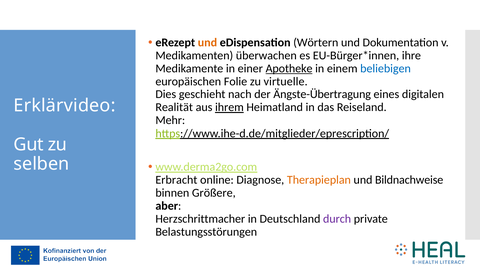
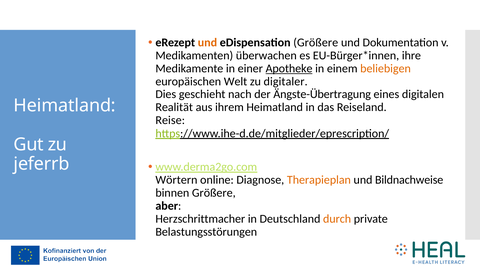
eDispensation Wörtern: Wörtern -> Größere (316, 43)
beliebigen colour: blue -> orange (386, 68)
Folie: Folie -> Welt (236, 81)
virtuelle: virtuelle -> digitaler (286, 81)
Erklärvideo: Erklärvideo -> Heimatland (65, 106)
ihrem underline: present -> none (229, 107)
Mehr: Mehr -> Reise (170, 120)
selben: selben -> jeferrb (42, 164)
Erbracht: Erbracht -> Wörtern (176, 180)
durch colour: purple -> orange (337, 219)
